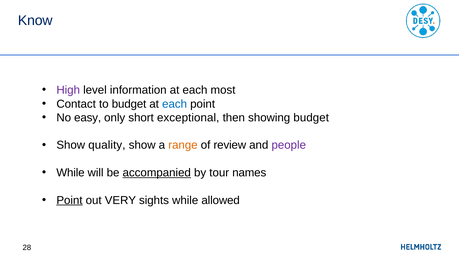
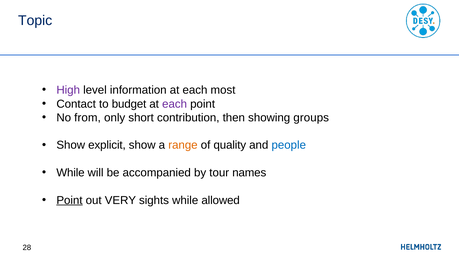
Know: Know -> Topic (35, 20)
each colour: blue -> purple (175, 104)
easy: easy -> from (88, 118)
exceptional: exceptional -> contribution (188, 118)
showing budget: budget -> groups (311, 118)
quality: quality -> explicit (107, 145)
review: review -> quality (230, 145)
people colour: purple -> blue (289, 145)
accompanied underline: present -> none (157, 173)
